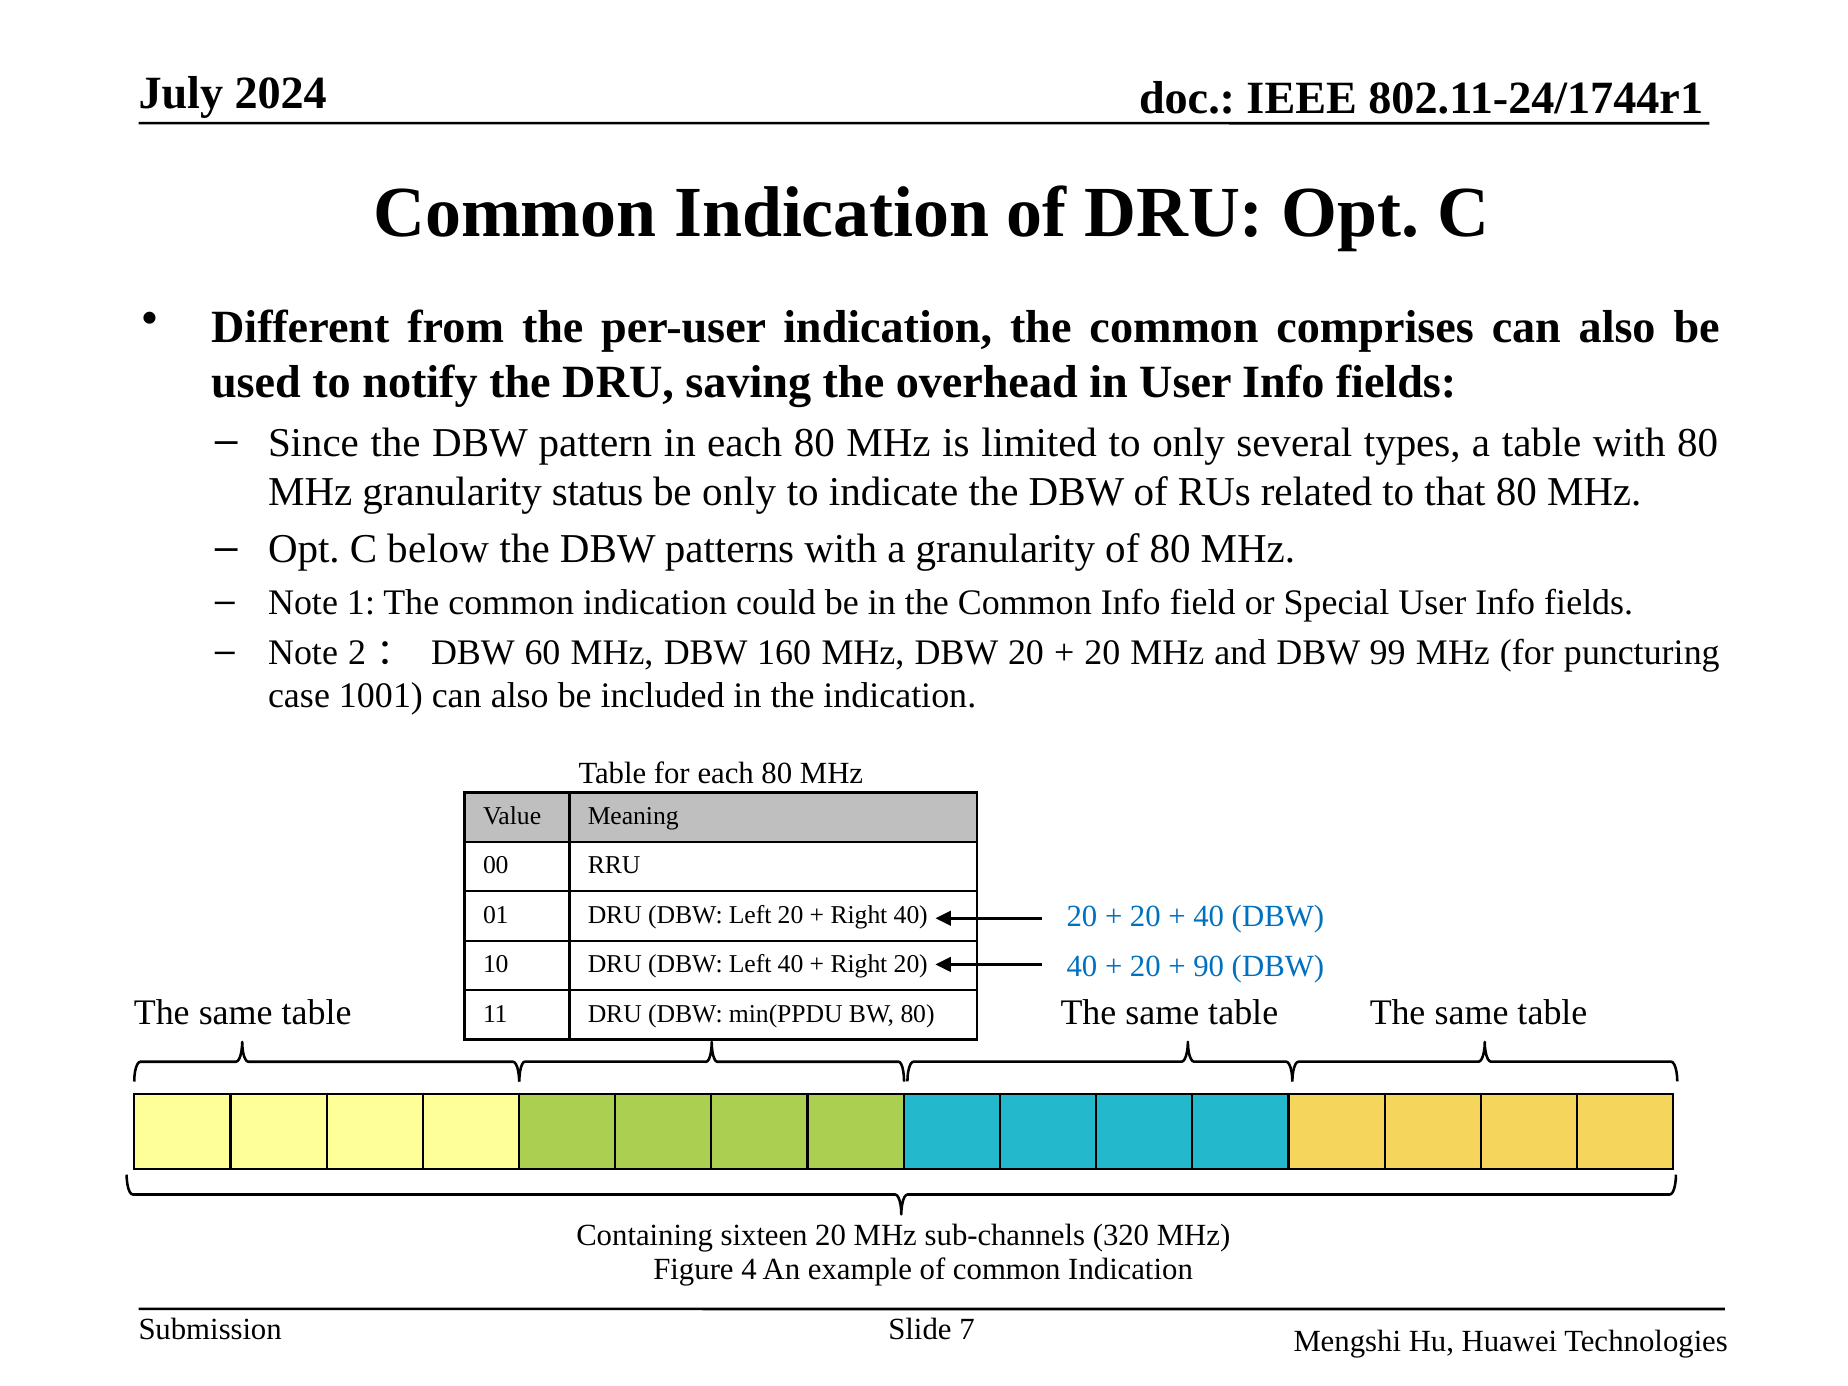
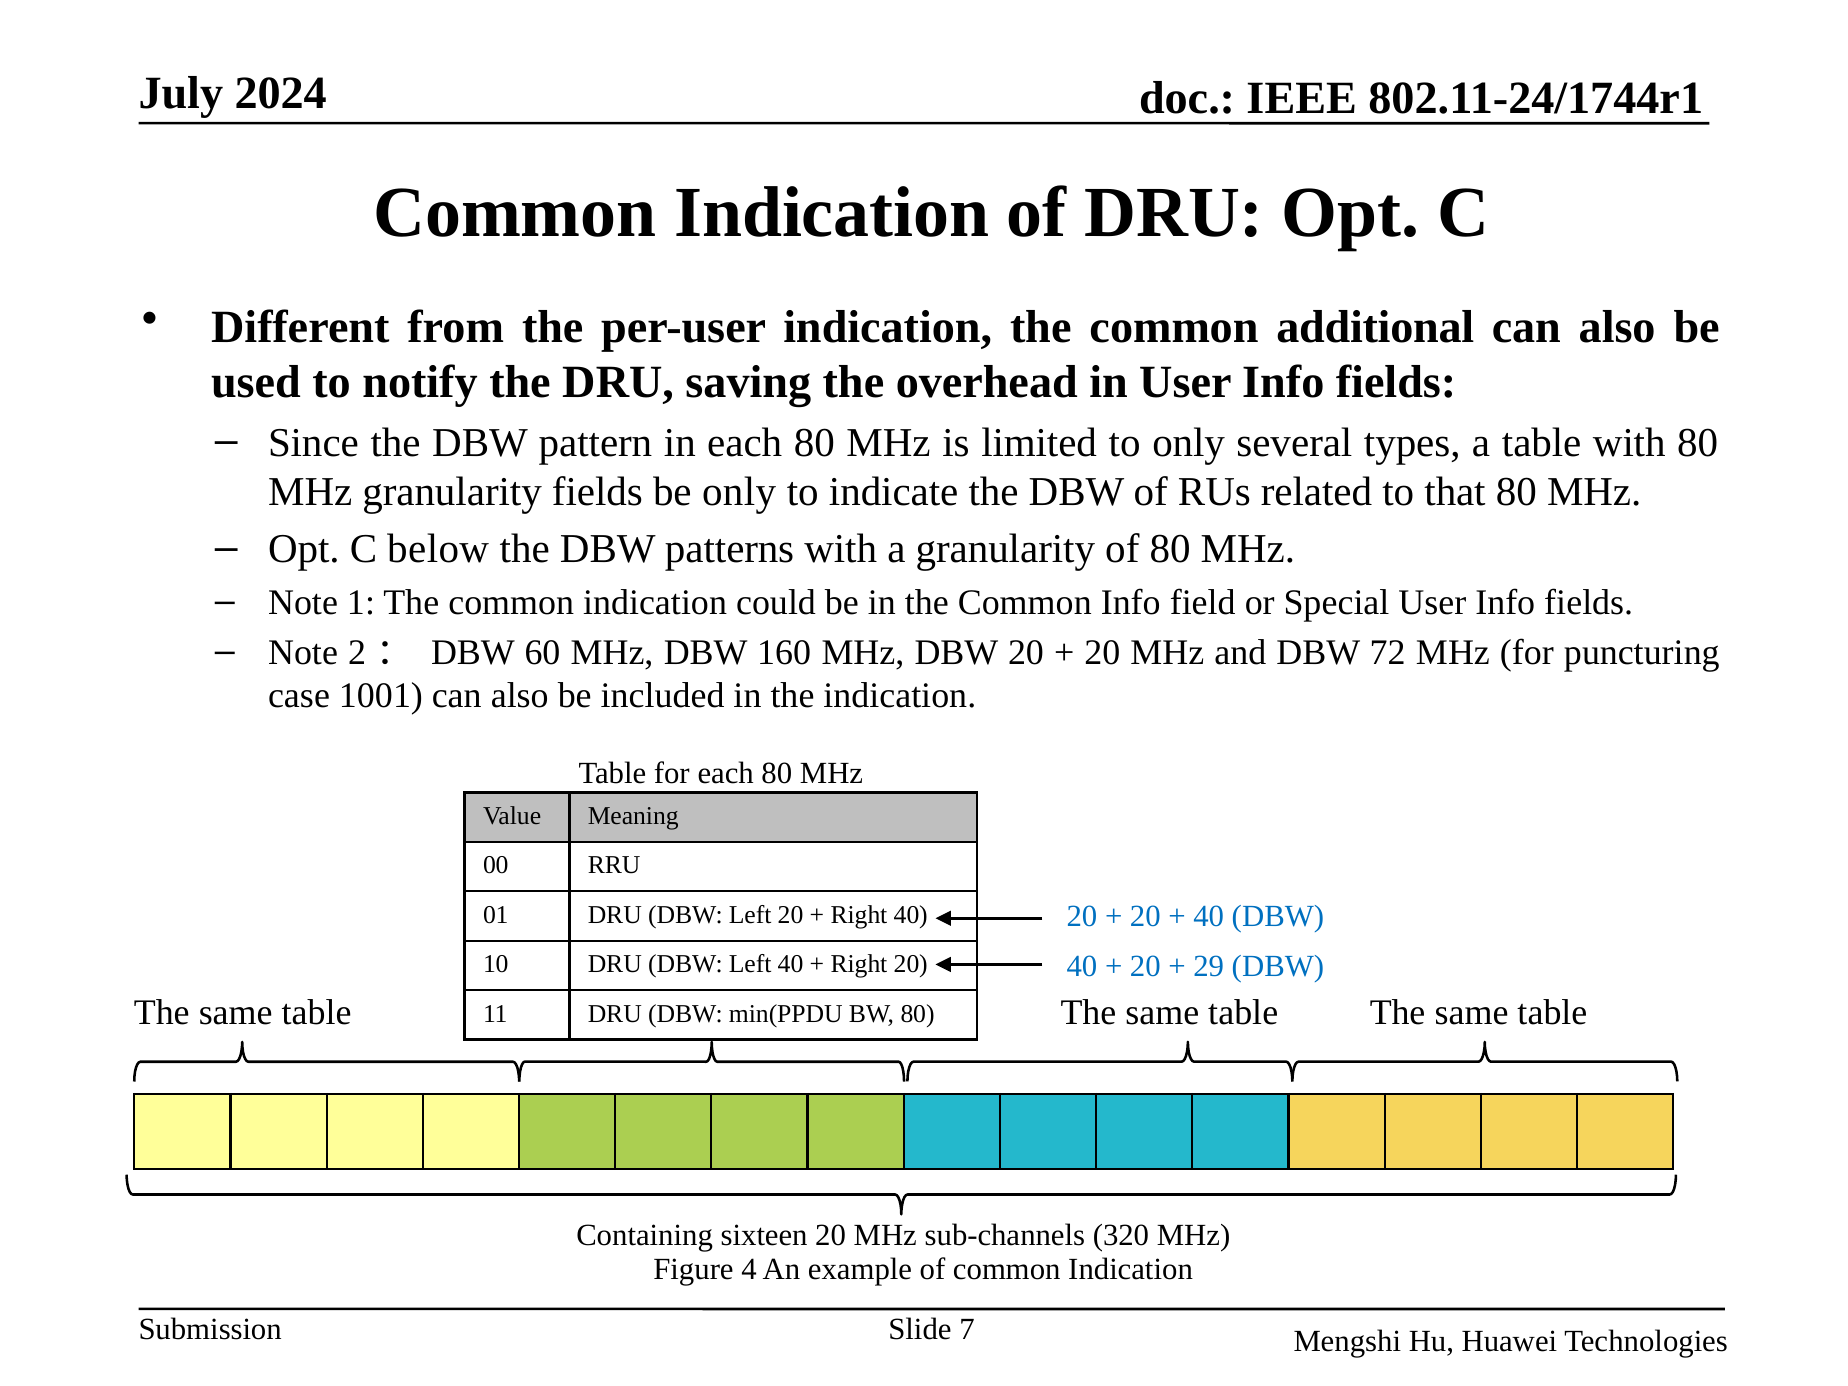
comprises: comprises -> additional (1375, 327)
granularity status: status -> fields (597, 492)
99: 99 -> 72 (1388, 653)
90: 90 -> 29 (1209, 966)
